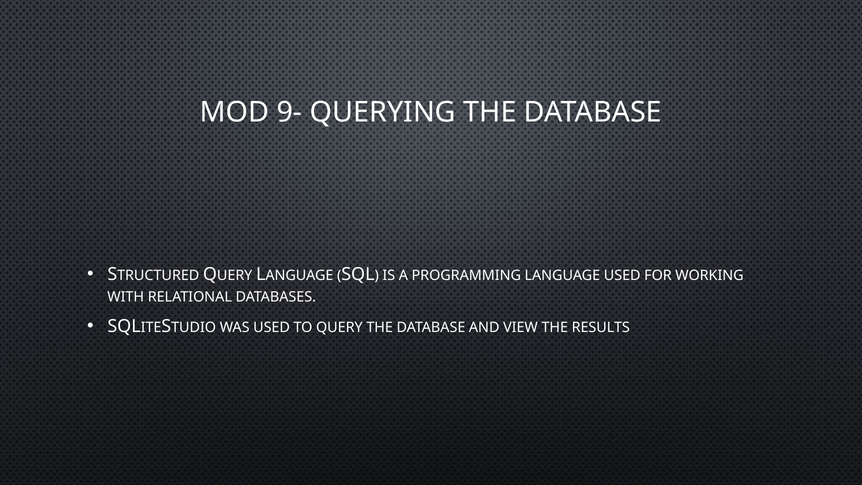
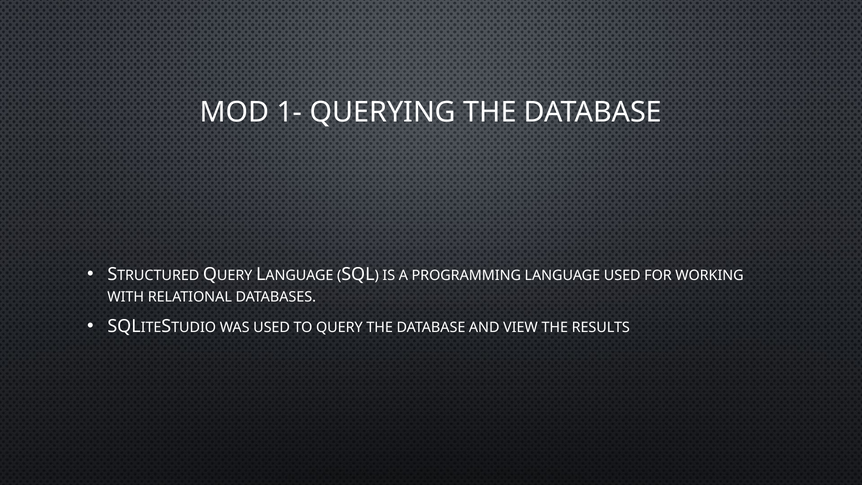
9-: 9- -> 1- (289, 112)
